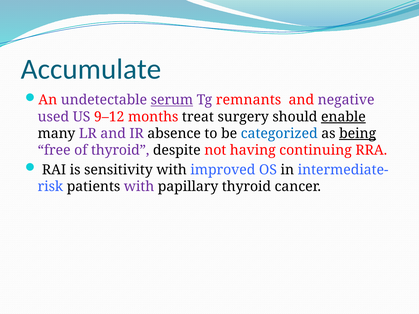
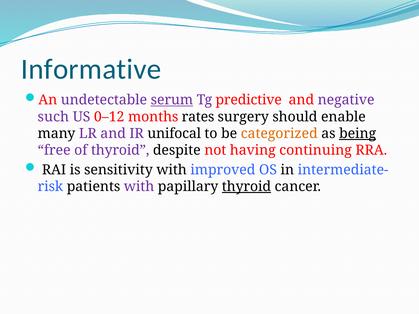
Accumulate: Accumulate -> Informative (91, 69)
remnants: remnants -> predictive (249, 100)
used: used -> such (53, 117)
9–12: 9–12 -> 0–12 (109, 117)
treat: treat -> rates (198, 117)
enable underline: present -> none (343, 117)
absence: absence -> unifocal (174, 134)
categorized colour: blue -> orange (279, 134)
thyroid underline: none -> present (246, 187)
